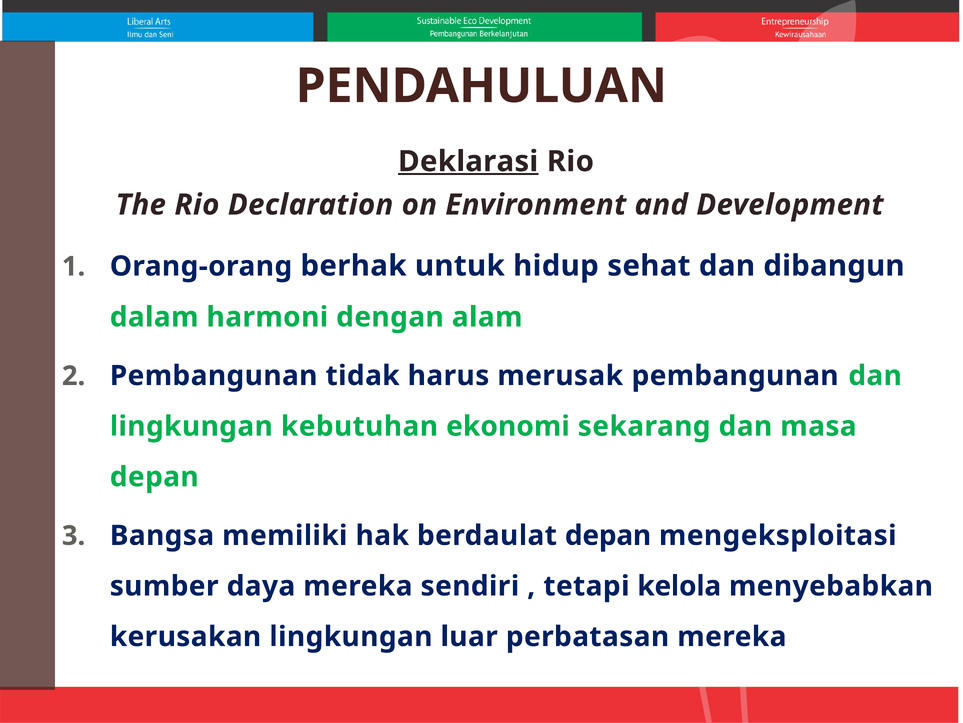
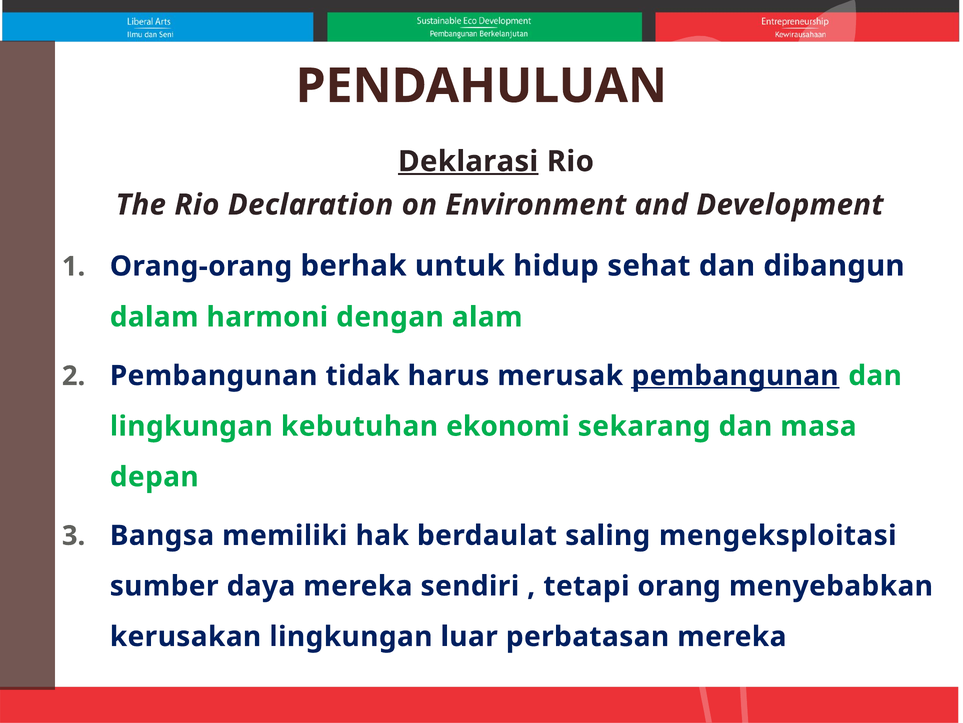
pembangunan underline: none -> present (735, 375)
berdaulat depan: depan -> saling (608, 535)
kelola: kelola -> orang (679, 586)
